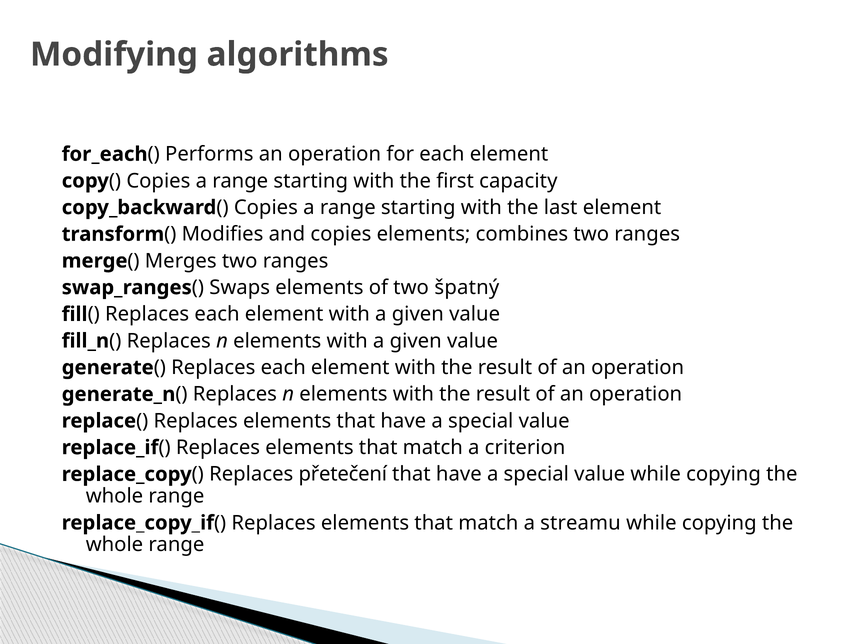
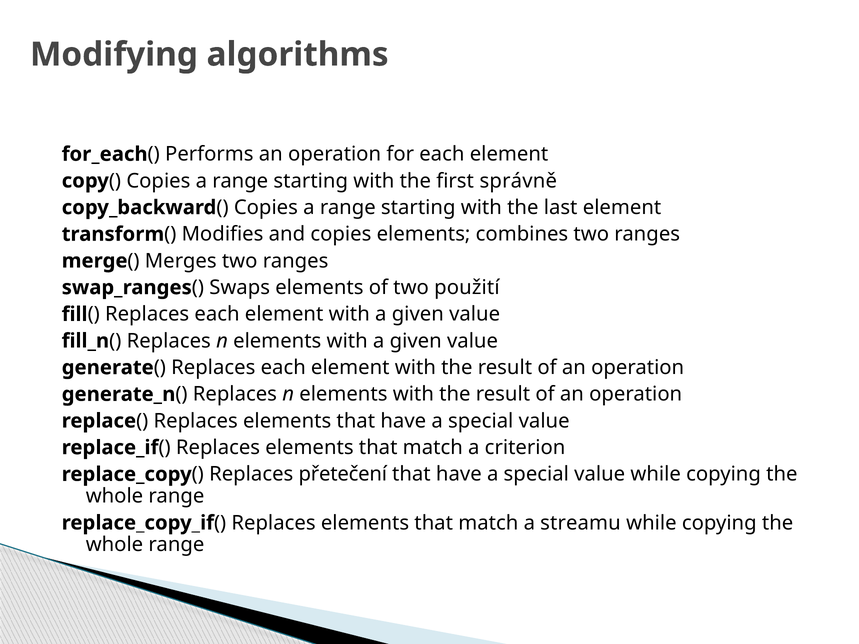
capacity: capacity -> správně (518, 181)
špatný: špatný -> použití (467, 288)
